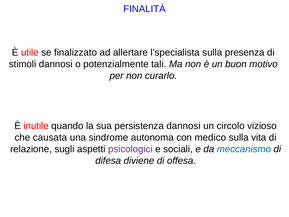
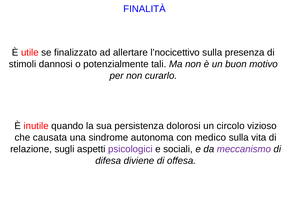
l’specialista: l’specialista -> l’nocicettivo (175, 53)
persistenza dannosi: dannosi -> dolorosi (184, 126)
meccanismo colour: blue -> purple (244, 149)
